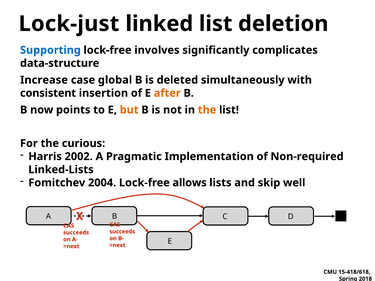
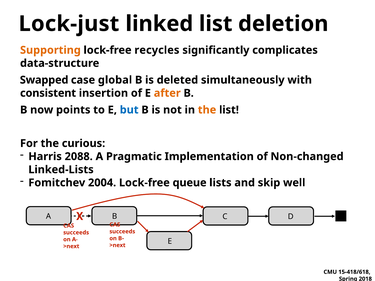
Supporting colour: blue -> orange (50, 50)
involves: involves -> recycles (157, 50)
Increase: Increase -> Swapped (44, 80)
but colour: orange -> blue (129, 110)
2002: 2002 -> 2088 (79, 157)
Non-required: Non-required -> Non-changed (307, 157)
allows: allows -> queue (190, 183)
